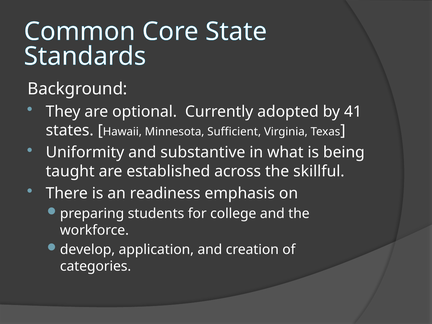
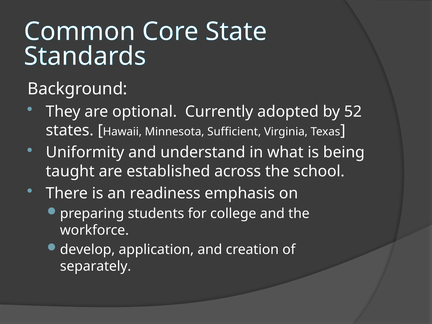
41: 41 -> 52 (353, 112)
substantive: substantive -> understand (203, 152)
skillful: skillful -> school (319, 171)
categories: categories -> separately (96, 266)
